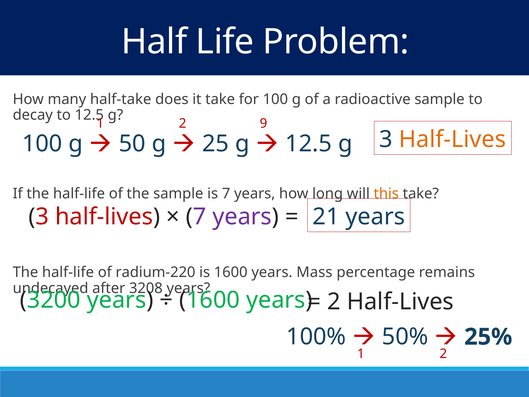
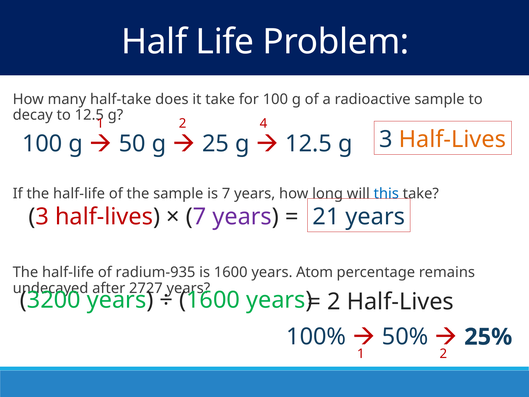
9: 9 -> 4 (263, 124)
this colour: orange -> blue (386, 194)
radium-220: radium-220 -> radium-935 (155, 272)
Mass: Mass -> Atom (315, 272)
3208: 3208 -> 2727 (146, 288)
